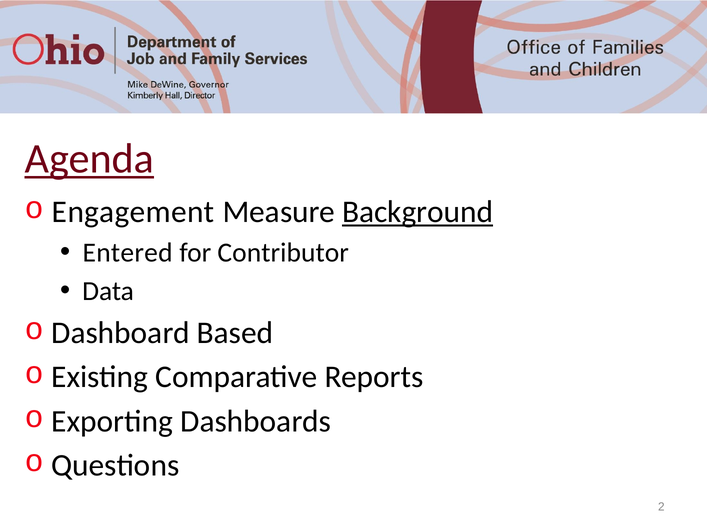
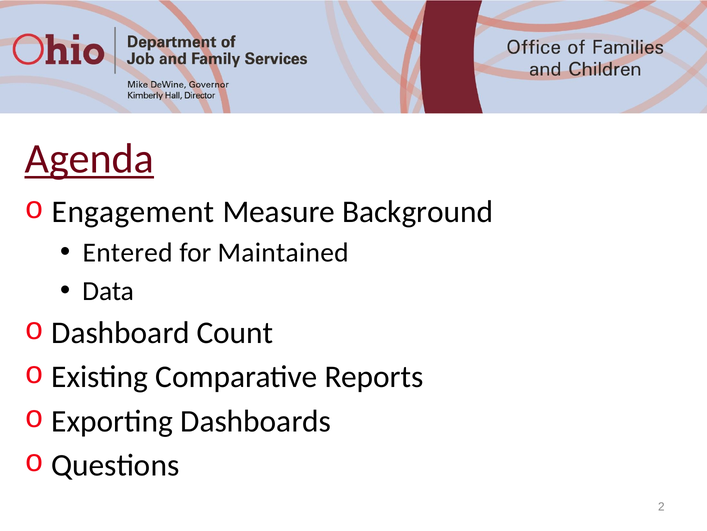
Background underline: present -> none (418, 212)
Contributor: Contributor -> Maintained (283, 252)
Based: Based -> Count (235, 333)
